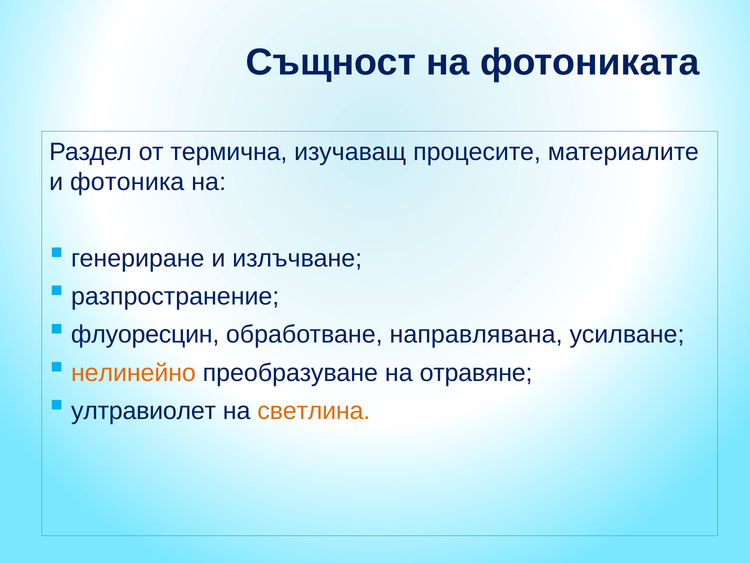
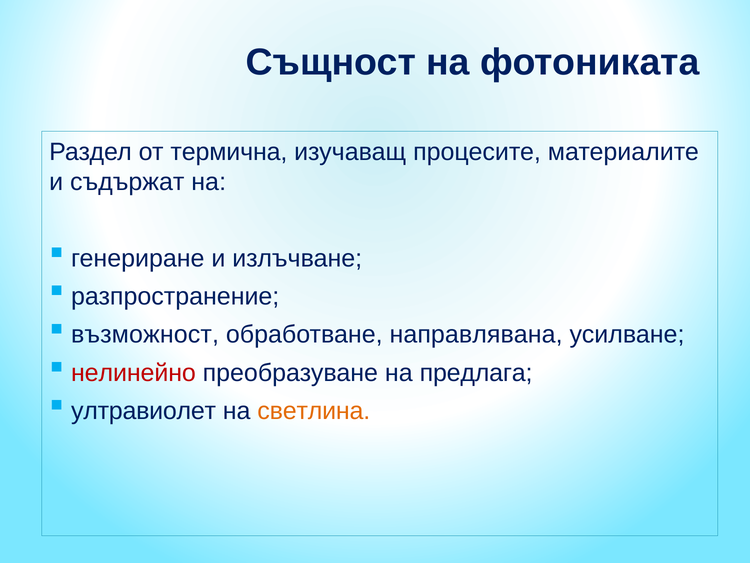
фотоника: фотоника -> съдържат (127, 182)
флуоресцин: флуоресцин -> възможност (145, 334)
нелинейно colour: orange -> red (133, 372)
отравяне: отравяне -> предлага (476, 372)
